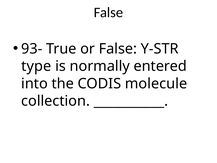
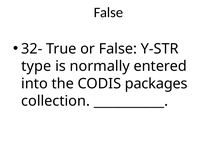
93-: 93- -> 32- (32, 49)
molecule: molecule -> packages (156, 83)
